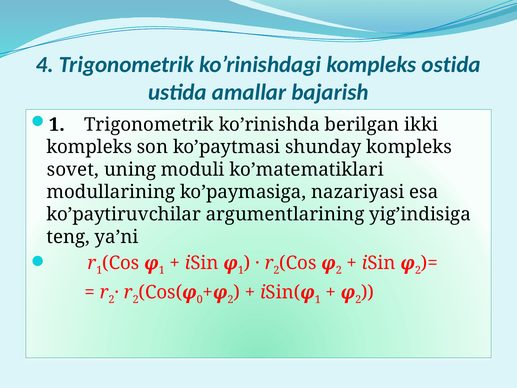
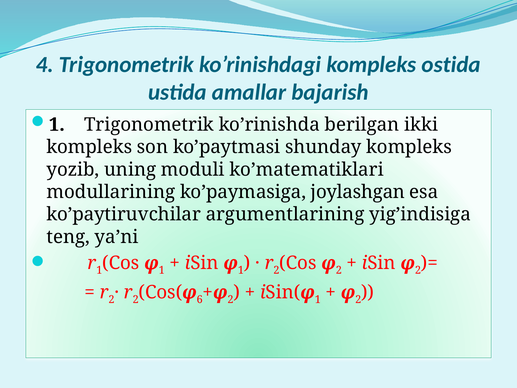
sovet: sovet -> yozib (73, 169)
nazariyasi: nazariyasi -> joylashgan (358, 192)
0: 0 -> 6 (200, 299)
